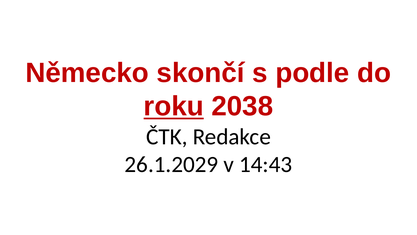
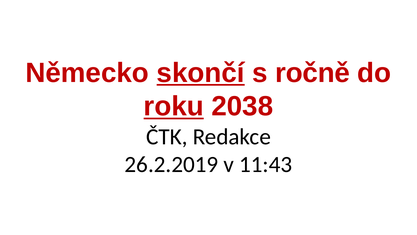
skončí underline: none -> present (201, 73)
podle: podle -> ročně (313, 73)
26.1.2029: 26.1.2029 -> 26.2.2019 (171, 164)
14:43: 14:43 -> 11:43 (266, 164)
